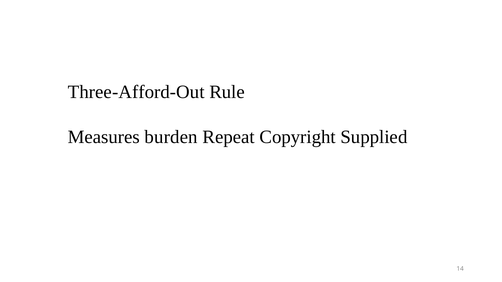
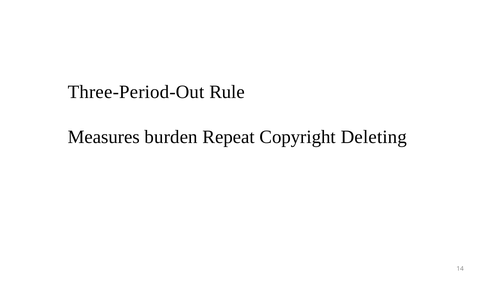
Three-Afford-Out: Three-Afford-Out -> Three-Period-Out (136, 92)
Supplied: Supplied -> Deleting (374, 137)
